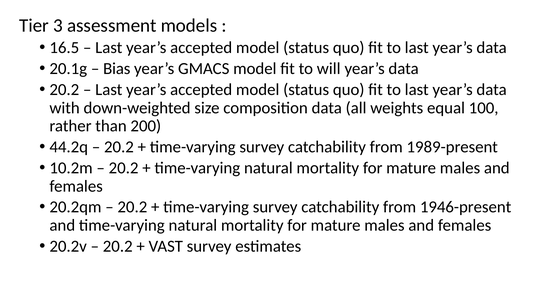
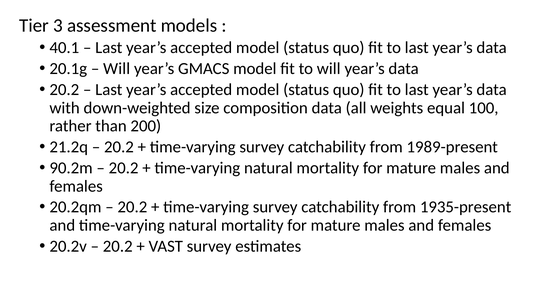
16.5: 16.5 -> 40.1 (64, 48)
Bias: Bias -> Will (117, 69)
44.2q: 44.2q -> 21.2q (69, 147)
10.2m: 10.2m -> 90.2m (71, 168)
1946-present: 1946-present -> 1935-present (466, 207)
